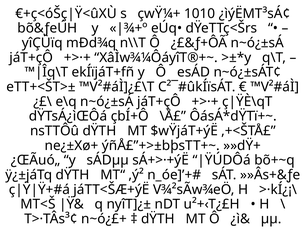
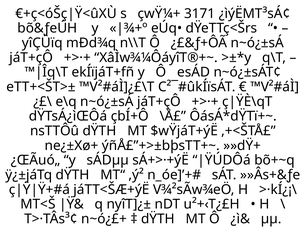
1010: 1010 -> 3171 (200, 14)
